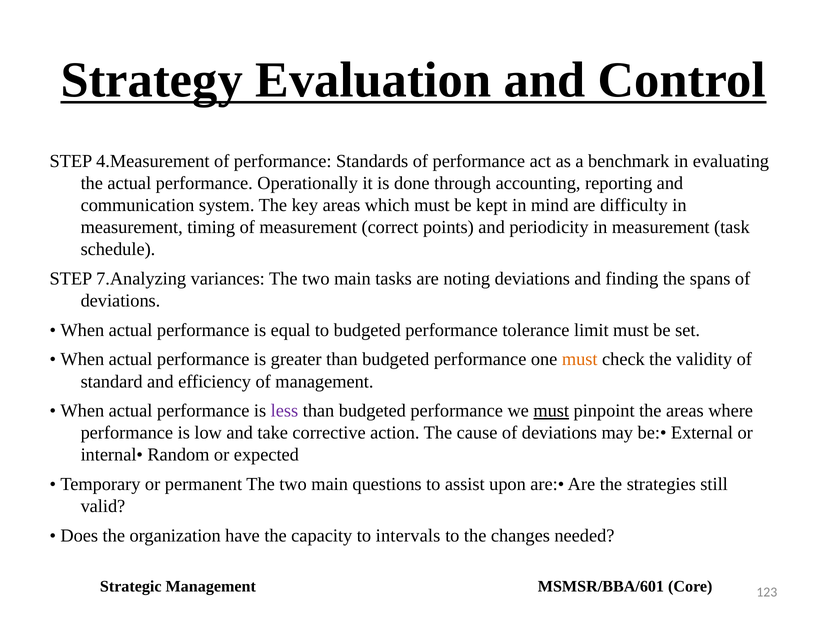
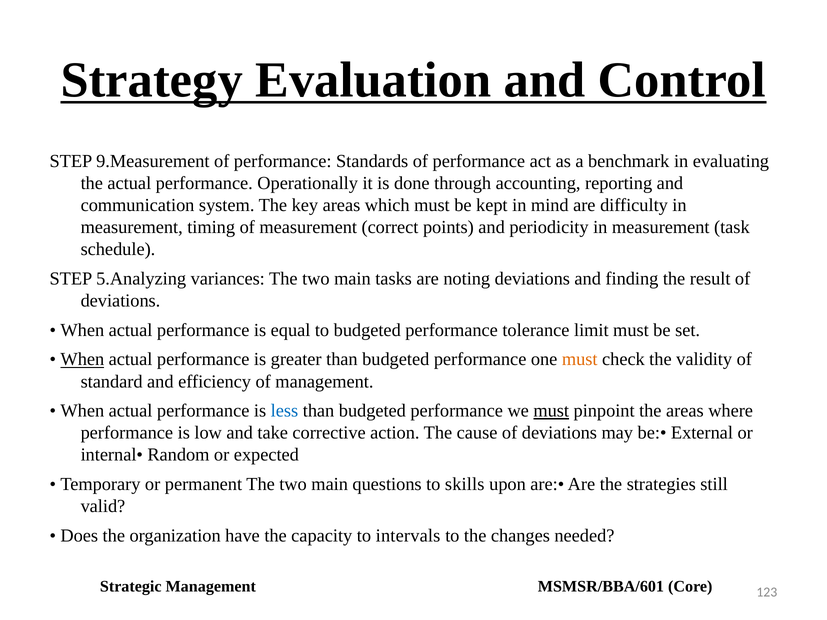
4.Measurement: 4.Measurement -> 9.Measurement (153, 161)
7.Analyzing: 7.Analyzing -> 5.Analyzing (141, 279)
spans: spans -> result (710, 279)
When underline: none -> present (82, 360)
less colour: purple -> blue (284, 411)
assist: assist -> skills (465, 485)
